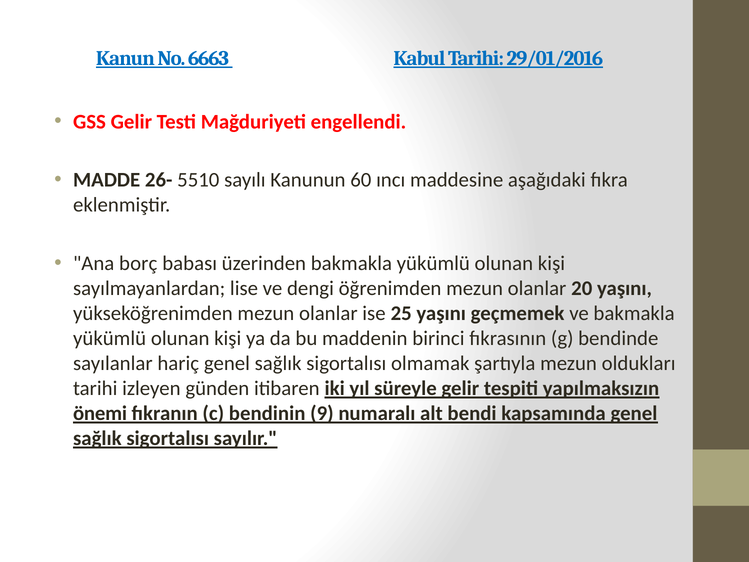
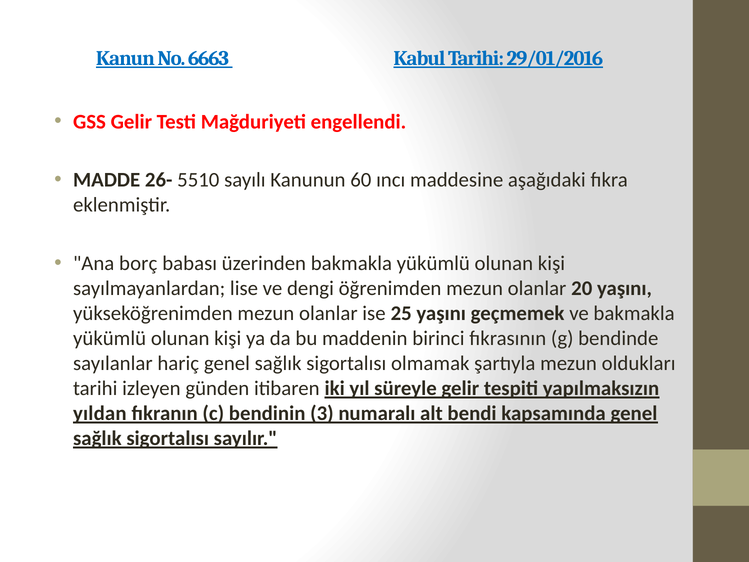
önemi: önemi -> yıldan (100, 413)
9: 9 -> 3 (322, 413)
